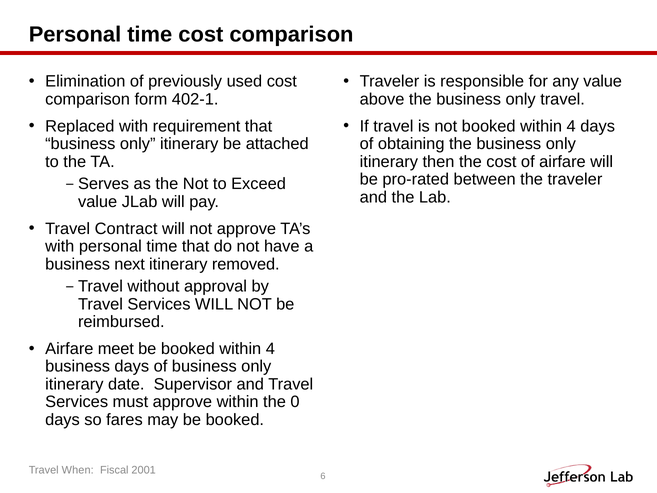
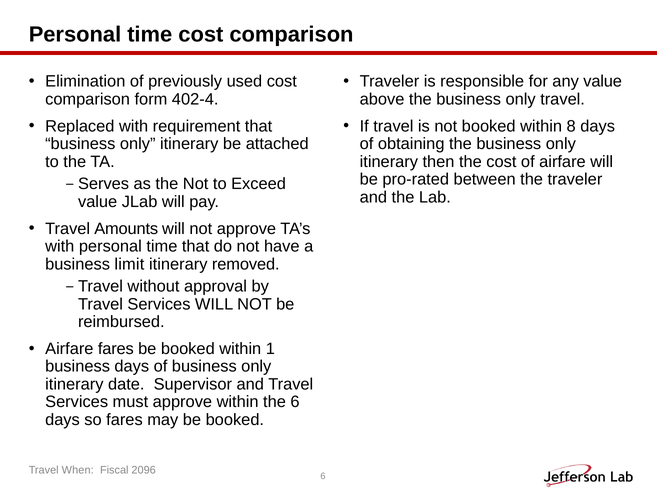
402-1: 402-1 -> 402-4 (195, 99)
not booked within 4: 4 -> 8 (571, 126)
Contract: Contract -> Amounts (126, 228)
next: next -> limit (129, 264)
Airfare meet: meet -> fares (116, 349)
be booked within 4: 4 -> 1 (270, 349)
the 0: 0 -> 6 (295, 402)
2001: 2001 -> 2096 (144, 470)
